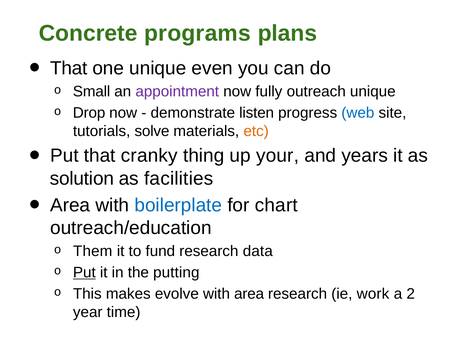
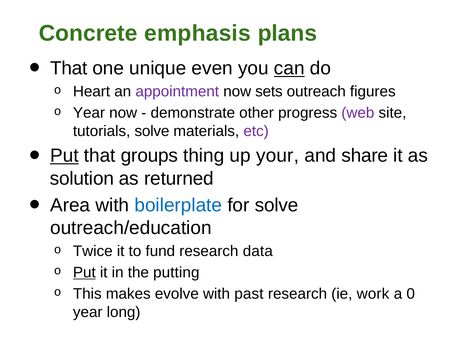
programs: programs -> emphasis (197, 33)
can underline: none -> present (289, 68)
Small: Small -> Heart (92, 92)
fully: fully -> sets (269, 92)
outreach unique: unique -> figures (373, 92)
Drop: Drop -> Year (89, 113)
listen: listen -> other (257, 113)
web colour: blue -> purple (358, 113)
etc colour: orange -> purple (256, 131)
Put underline: none -> present (64, 156)
cranky: cranky -> groups (149, 156)
years: years -> share (365, 156)
facilities: facilities -> returned (179, 179)
for chart: chart -> solve (277, 205)
Them: Them -> Twice (93, 251)
with area: area -> past (249, 294)
2: 2 -> 0 (411, 294)
time: time -> long (124, 312)
